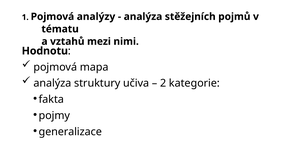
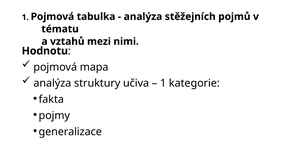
analýzy: analýzy -> tabulka (96, 17)
2: 2 -> 1 (163, 83)
